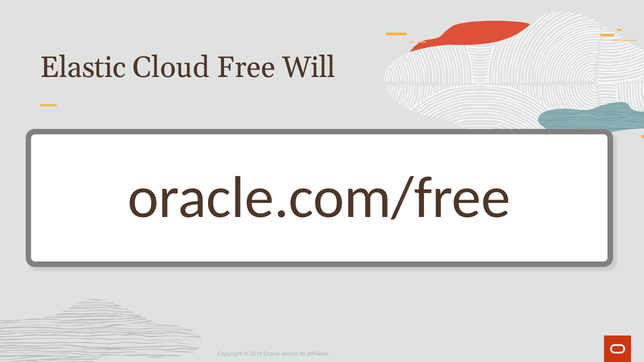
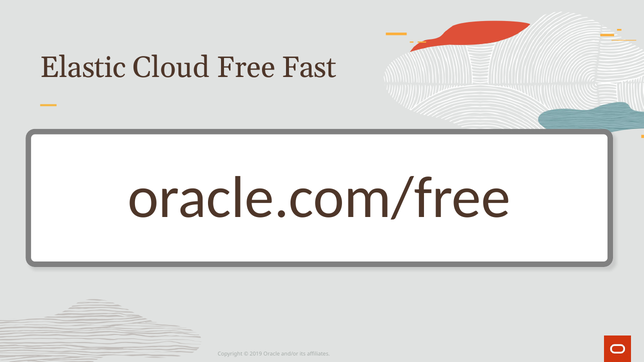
Will: Will -> Fast (309, 67)
